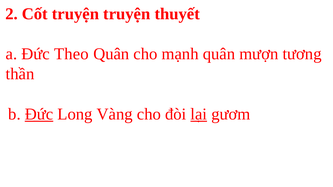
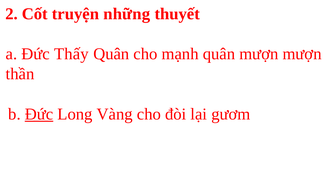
truyện truyện: truyện -> những (127, 14)
Theo: Theo -> Thấy (71, 54)
mượn tương: tương -> mượn (302, 54)
lại underline: present -> none (199, 114)
